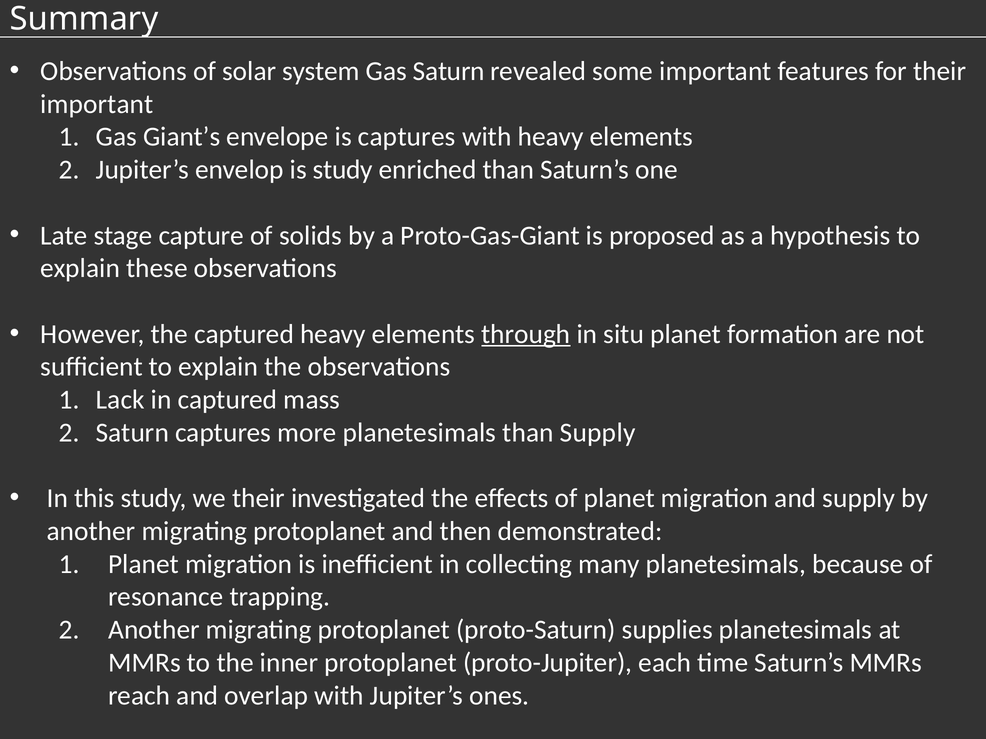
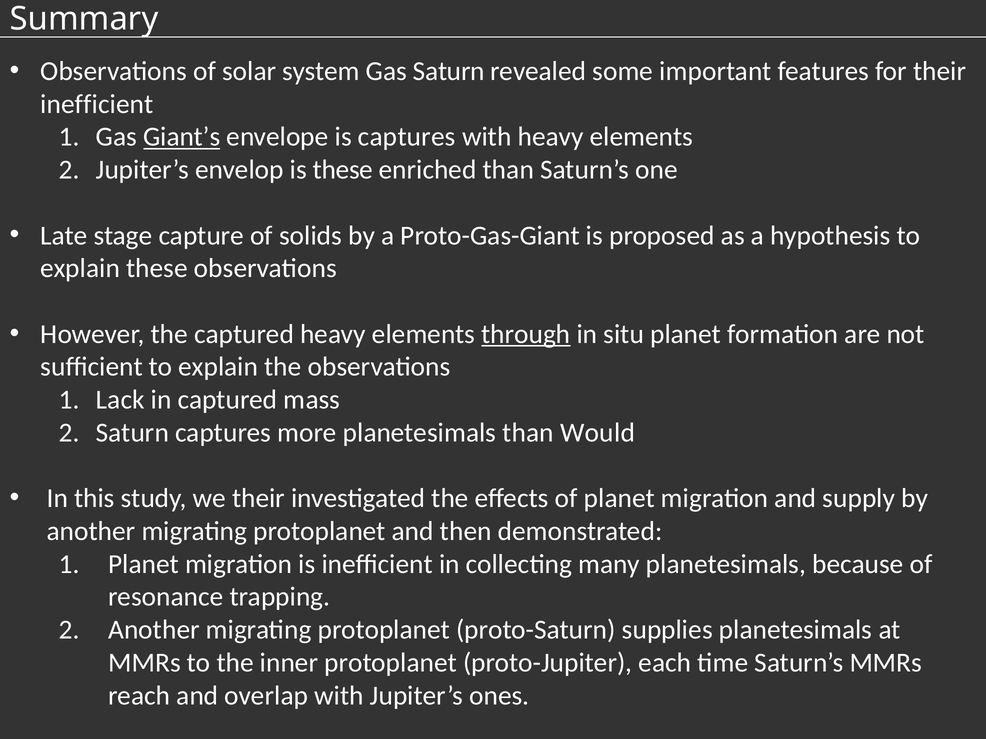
important: important -> inefficient (97, 104)
Giant’s underline: none -> present (182, 137)
is study: study -> these (343, 170)
than Supply: Supply -> Would (598, 433)
